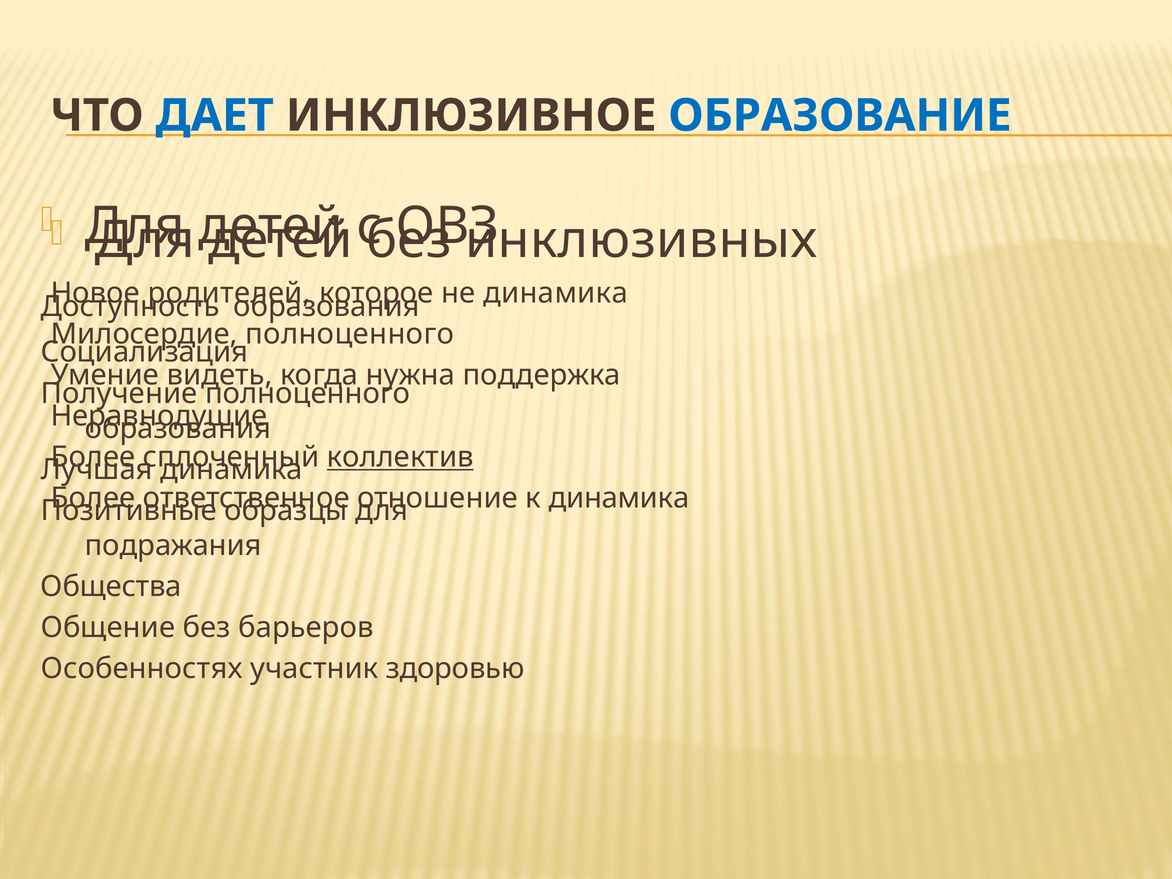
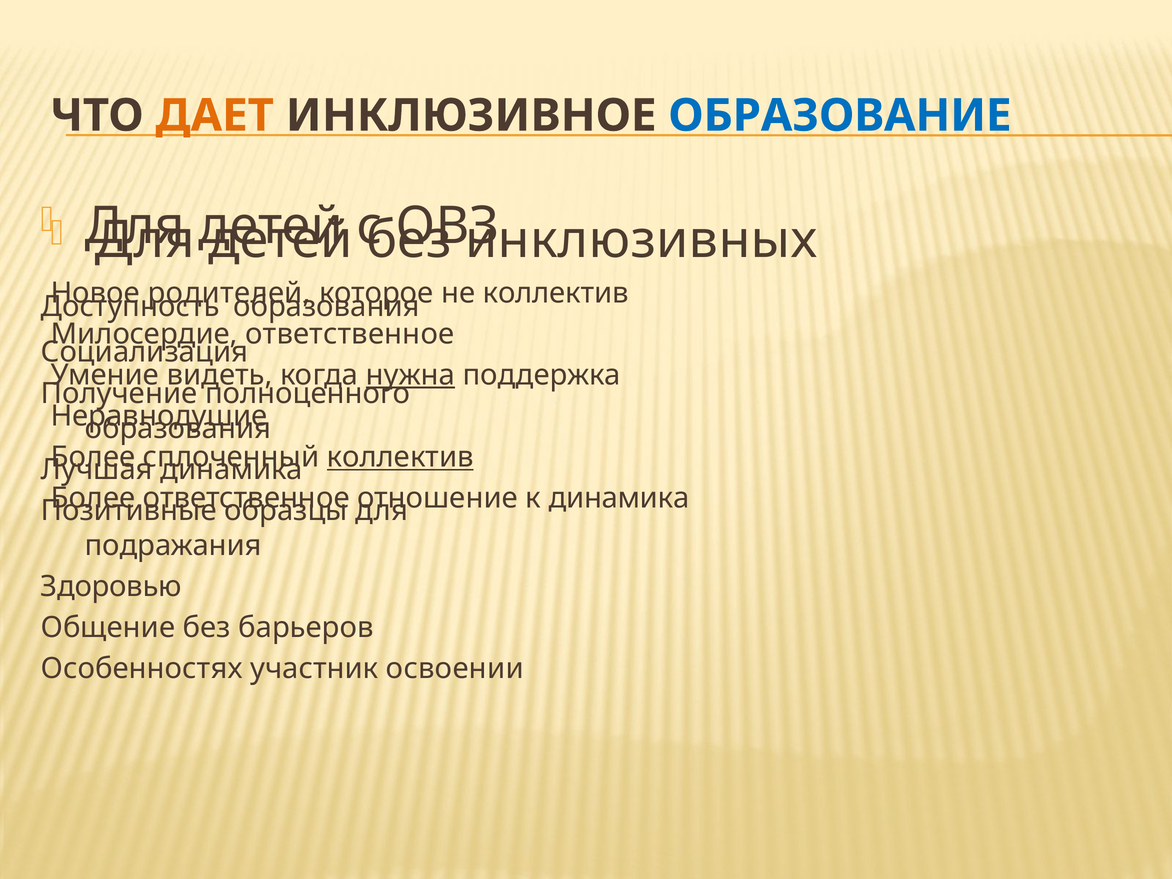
ДАЕТ colour: blue -> orange (215, 116)
не динамика: динамика -> коллектив (556, 293)
полноценного: полноценного -> ответственное (350, 334)
нужна underline: none -> present (411, 375)
Общества: Общества -> Здоровью (111, 587)
здоровью: здоровью -> освоении (455, 669)
